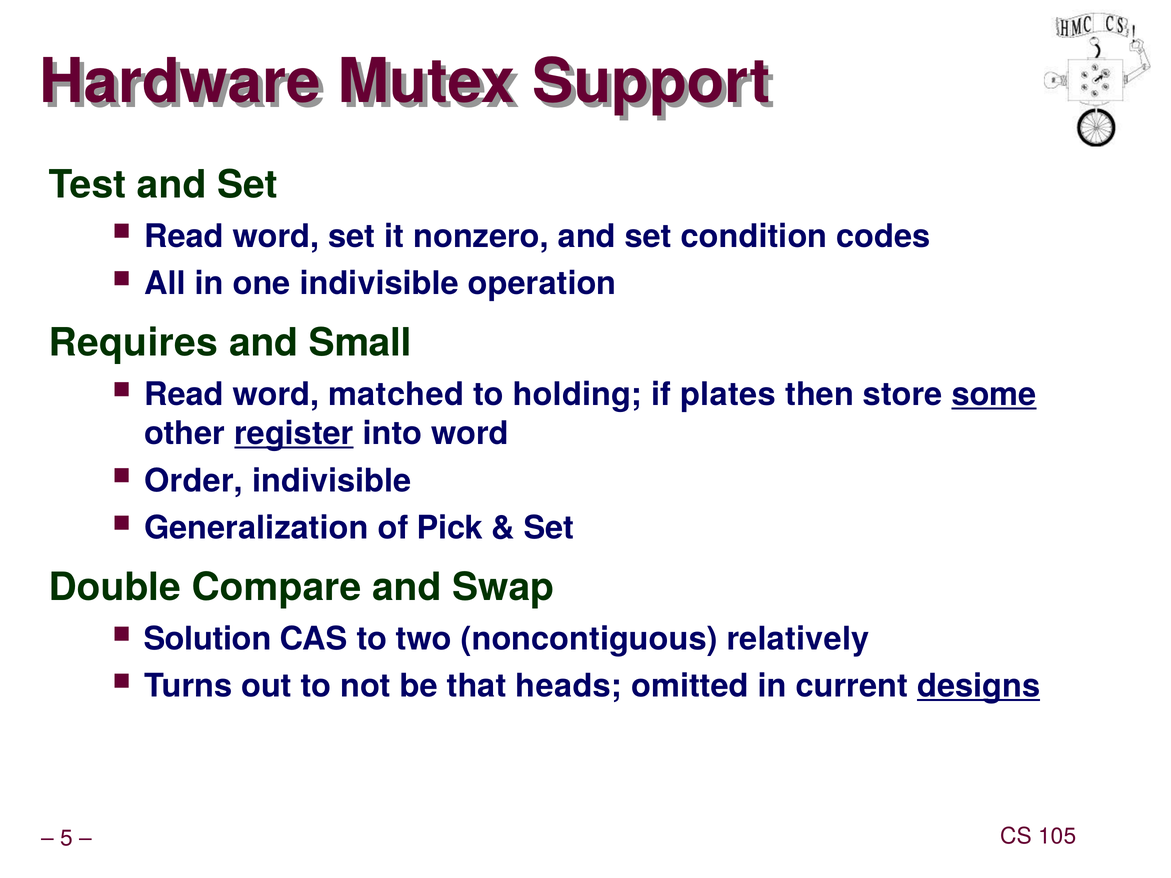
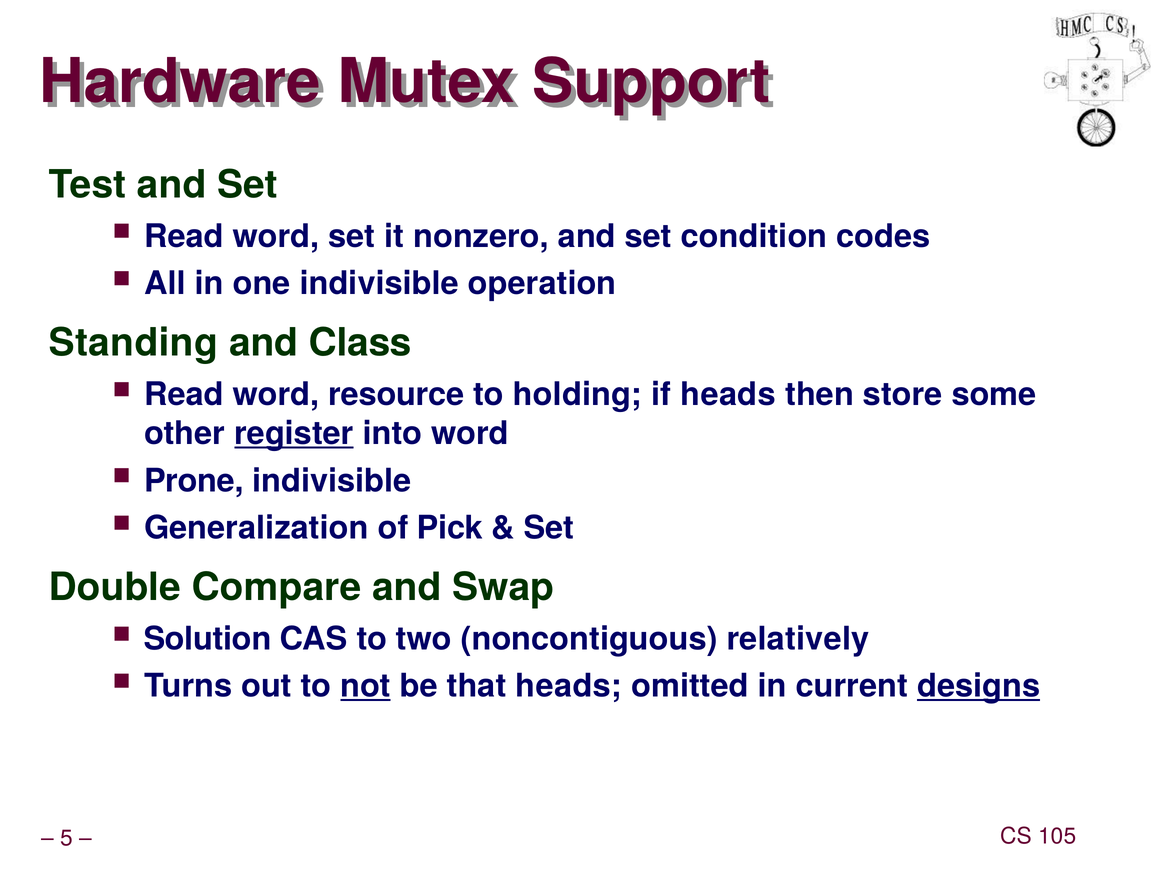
Requires: Requires -> Standing (133, 343)
Small: Small -> Class (360, 343)
matched: matched -> resource (396, 395)
if plates: plates -> heads (728, 395)
some underline: present -> none (994, 395)
Order: Order -> Prone (194, 481)
not underline: none -> present (366, 686)
